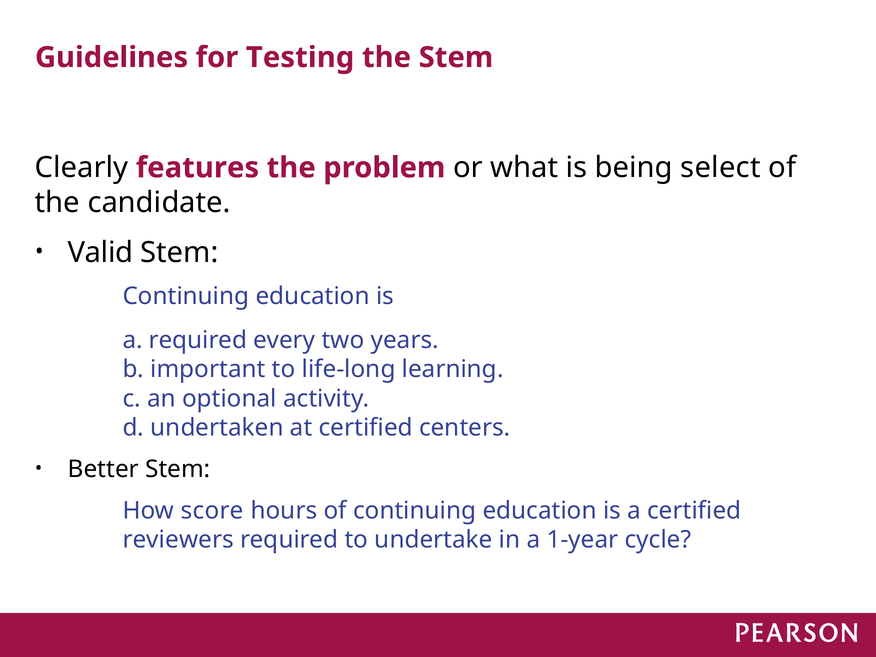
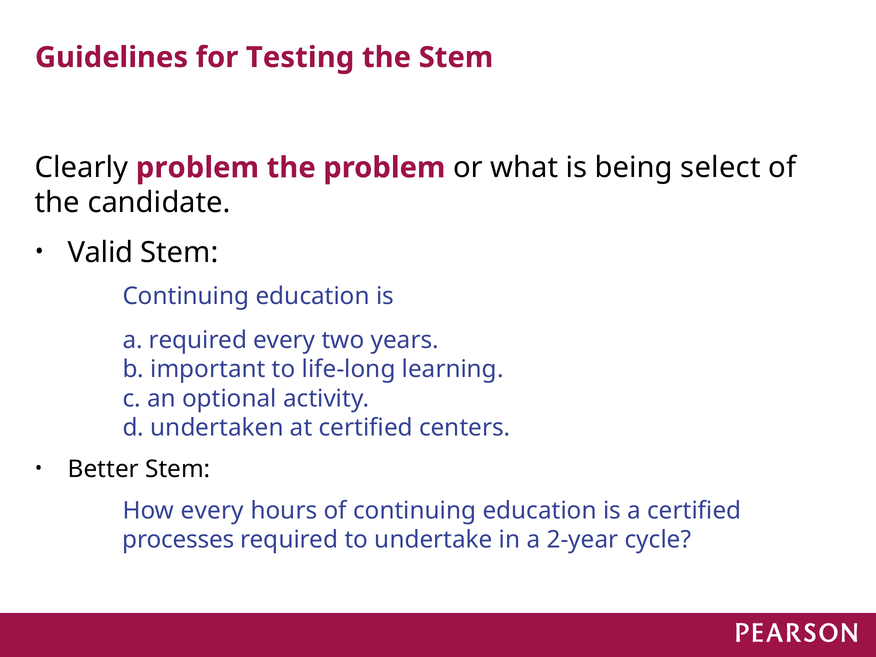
Clearly features: features -> problem (197, 168)
How score: score -> every (212, 511)
reviewers: reviewers -> processes (178, 540)
1-year: 1-year -> 2-year (583, 540)
